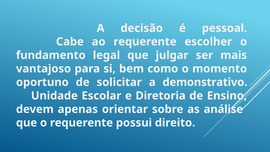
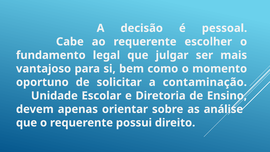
demonstrativo: demonstrativo -> contaminação (205, 82)
